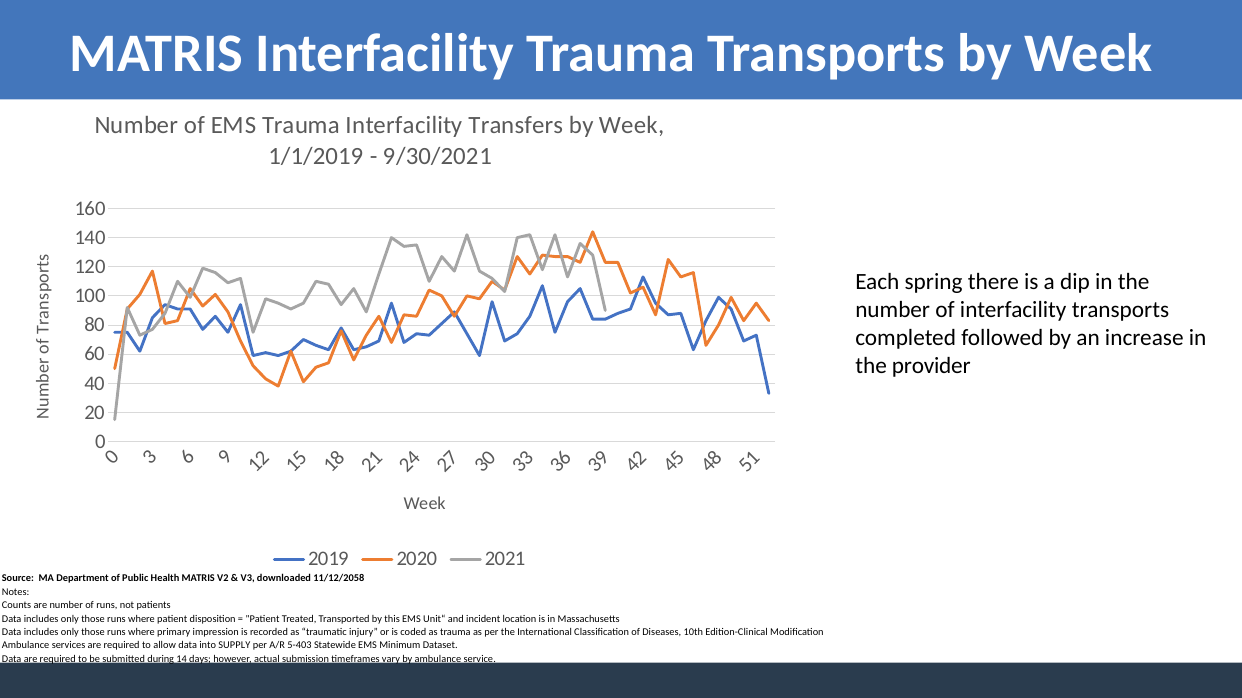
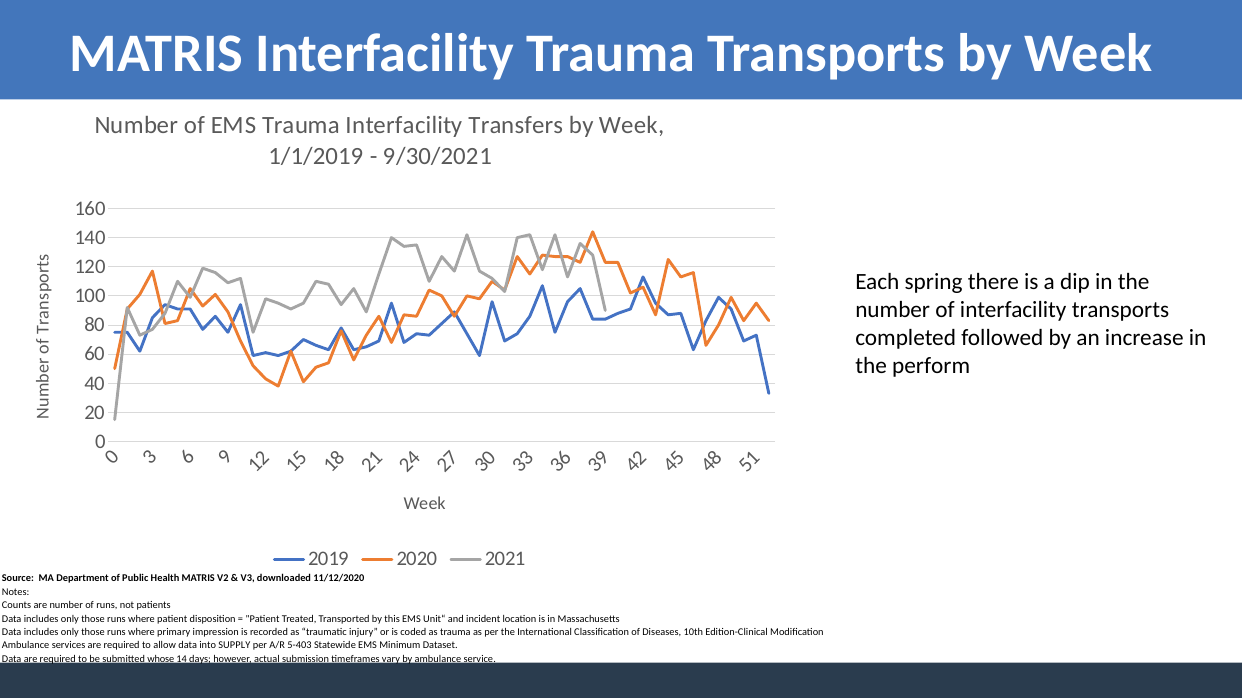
provider: provider -> perform (931, 366)
11/12/2058: 11/12/2058 -> 11/12/2020 (339, 579)
during: during -> whose (161, 659)
